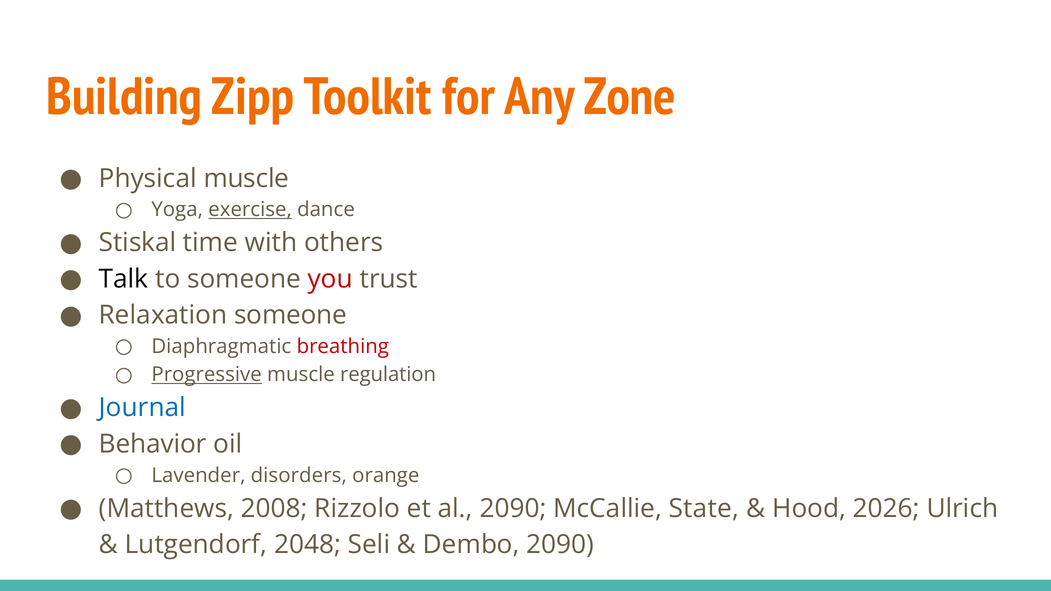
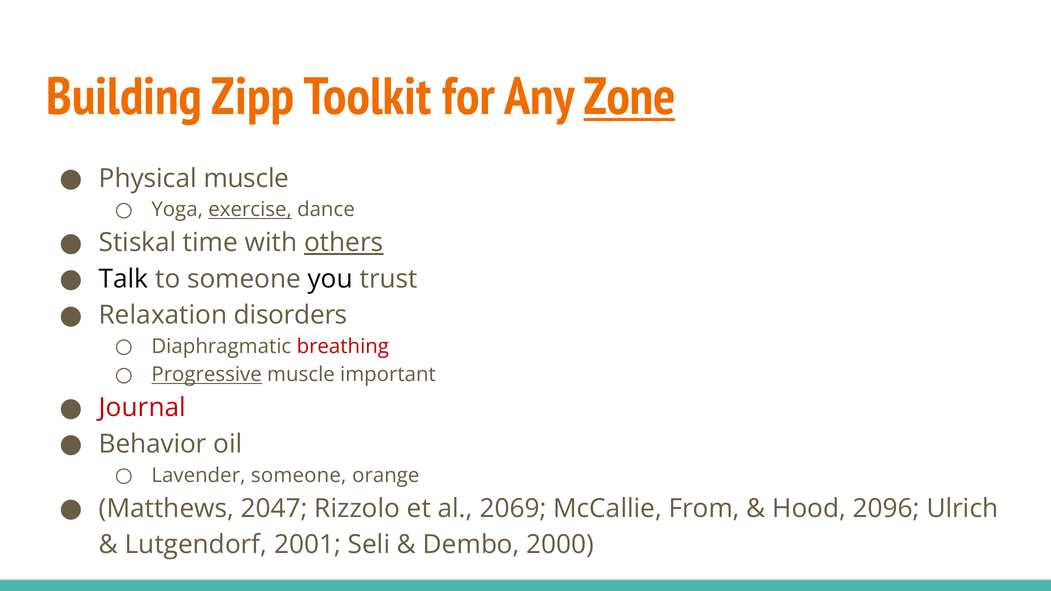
Zone underline: none -> present (630, 97)
others underline: none -> present (344, 243)
you colour: red -> black (330, 279)
Relaxation someone: someone -> disorders (291, 315)
regulation: regulation -> important (388, 375)
Journal colour: blue -> red (142, 408)
Lavender disorders: disorders -> someone (299, 475)
2008: 2008 -> 2047 (274, 509)
al 2090: 2090 -> 2069 (513, 509)
State: State -> From (704, 509)
2026: 2026 -> 2096 (886, 509)
2048: 2048 -> 2001 (307, 545)
Dembo 2090: 2090 -> 2000 (560, 545)
